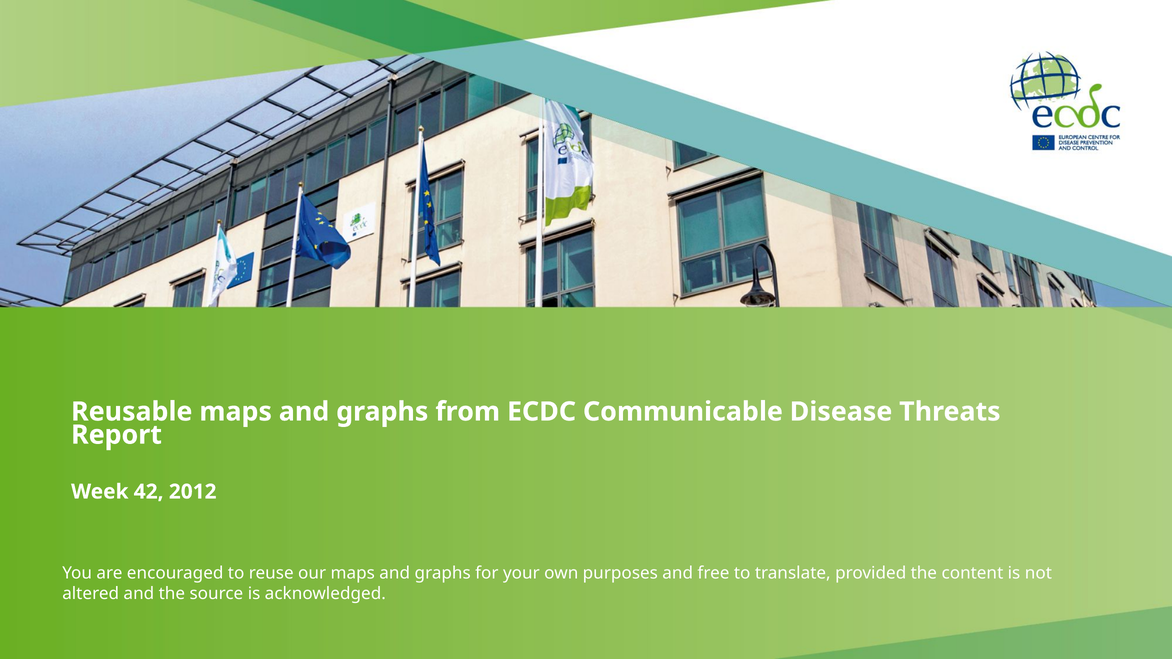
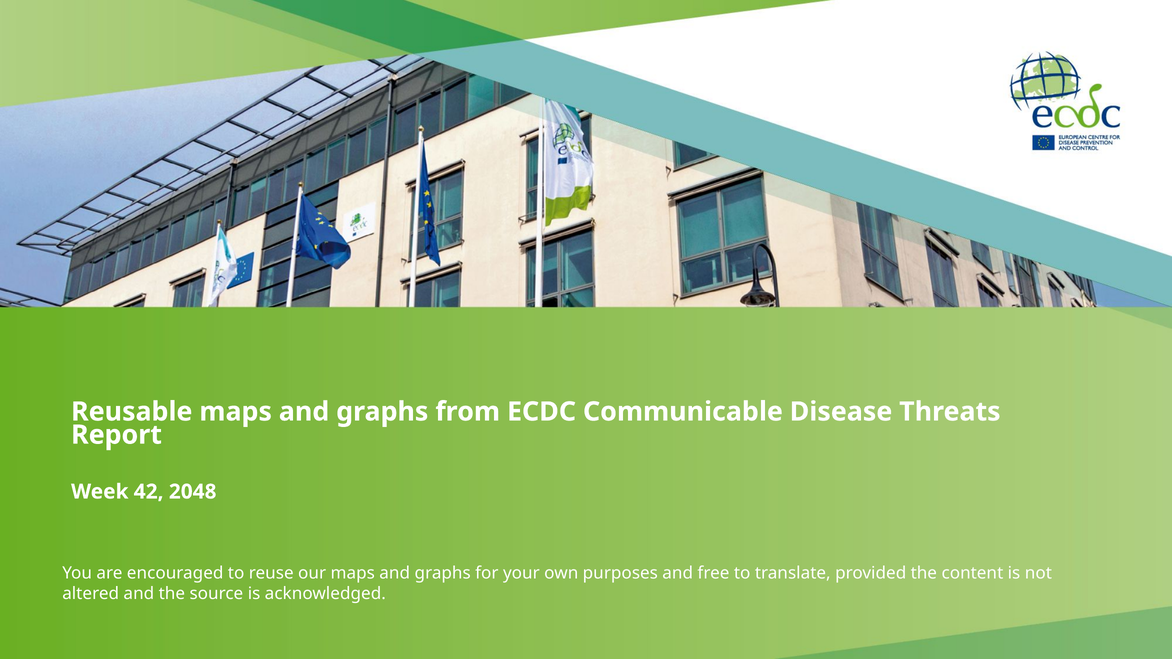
2012: 2012 -> 2048 (193, 492)
